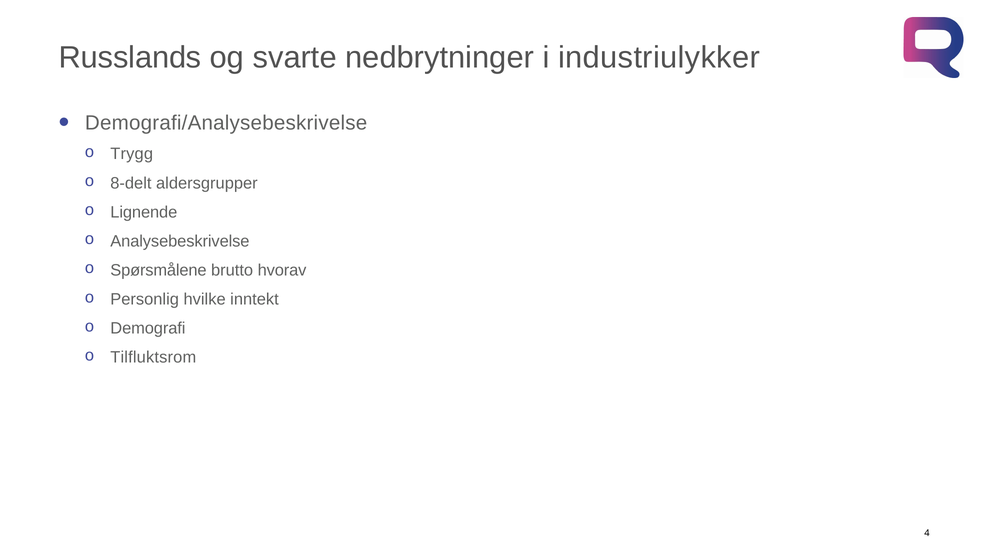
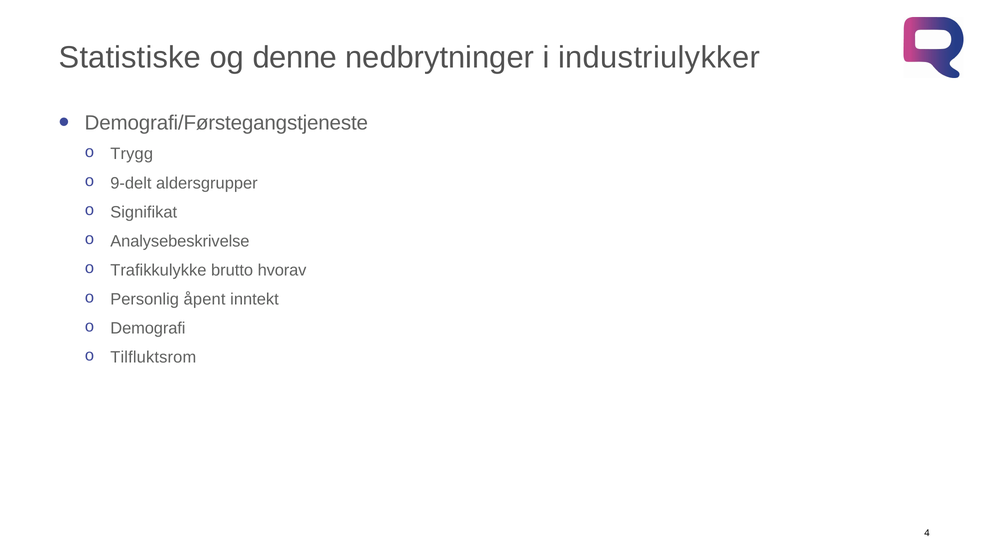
Russlands: Russlands -> Statistiske (130, 57)
svarte: svarte -> denne (295, 57)
Demografi/Analysebeskrivelse: Demografi/Analysebeskrivelse -> Demografi/Førstegangstjeneste (226, 123)
8-delt: 8-delt -> 9-delt (131, 183)
Lignende: Lignende -> Signifikat (144, 212)
Spørsmålene: Spørsmålene -> Trafikkulykke (158, 270)
hvilke: hvilke -> åpent (205, 299)
